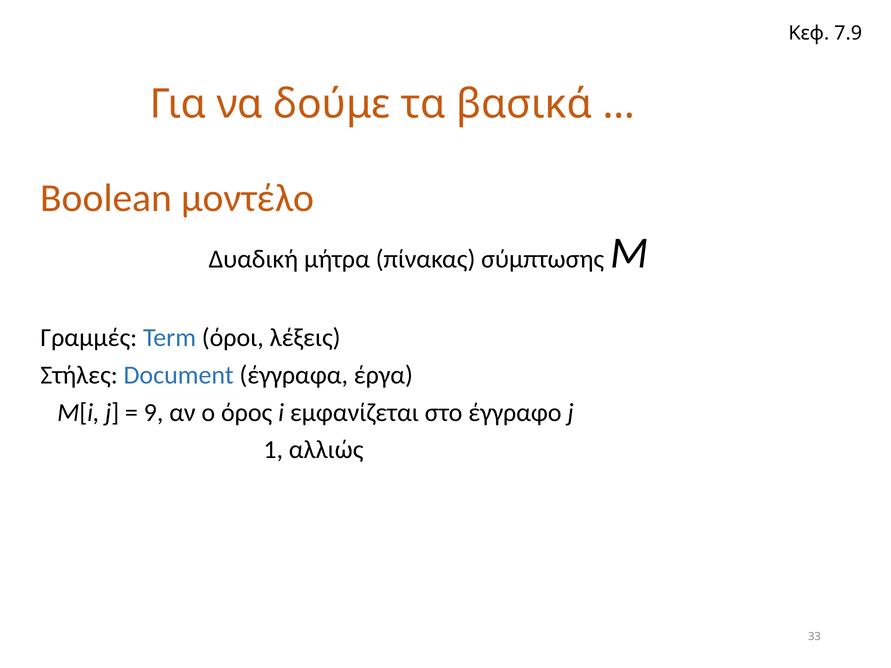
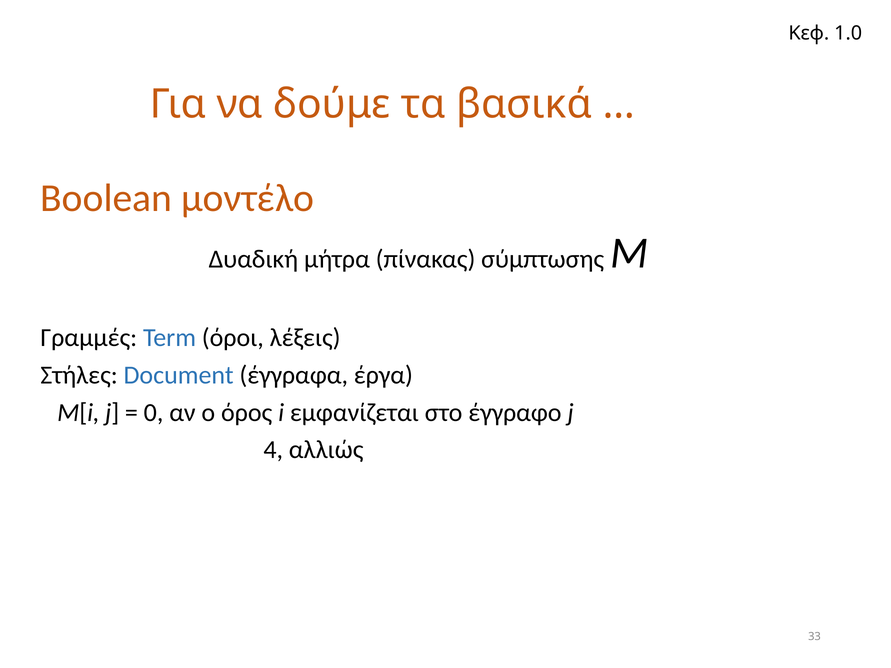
7.9: 7.9 -> 1.0 (848, 33)
9: 9 -> 0 (154, 413)
1: 1 -> 4 (273, 450)
